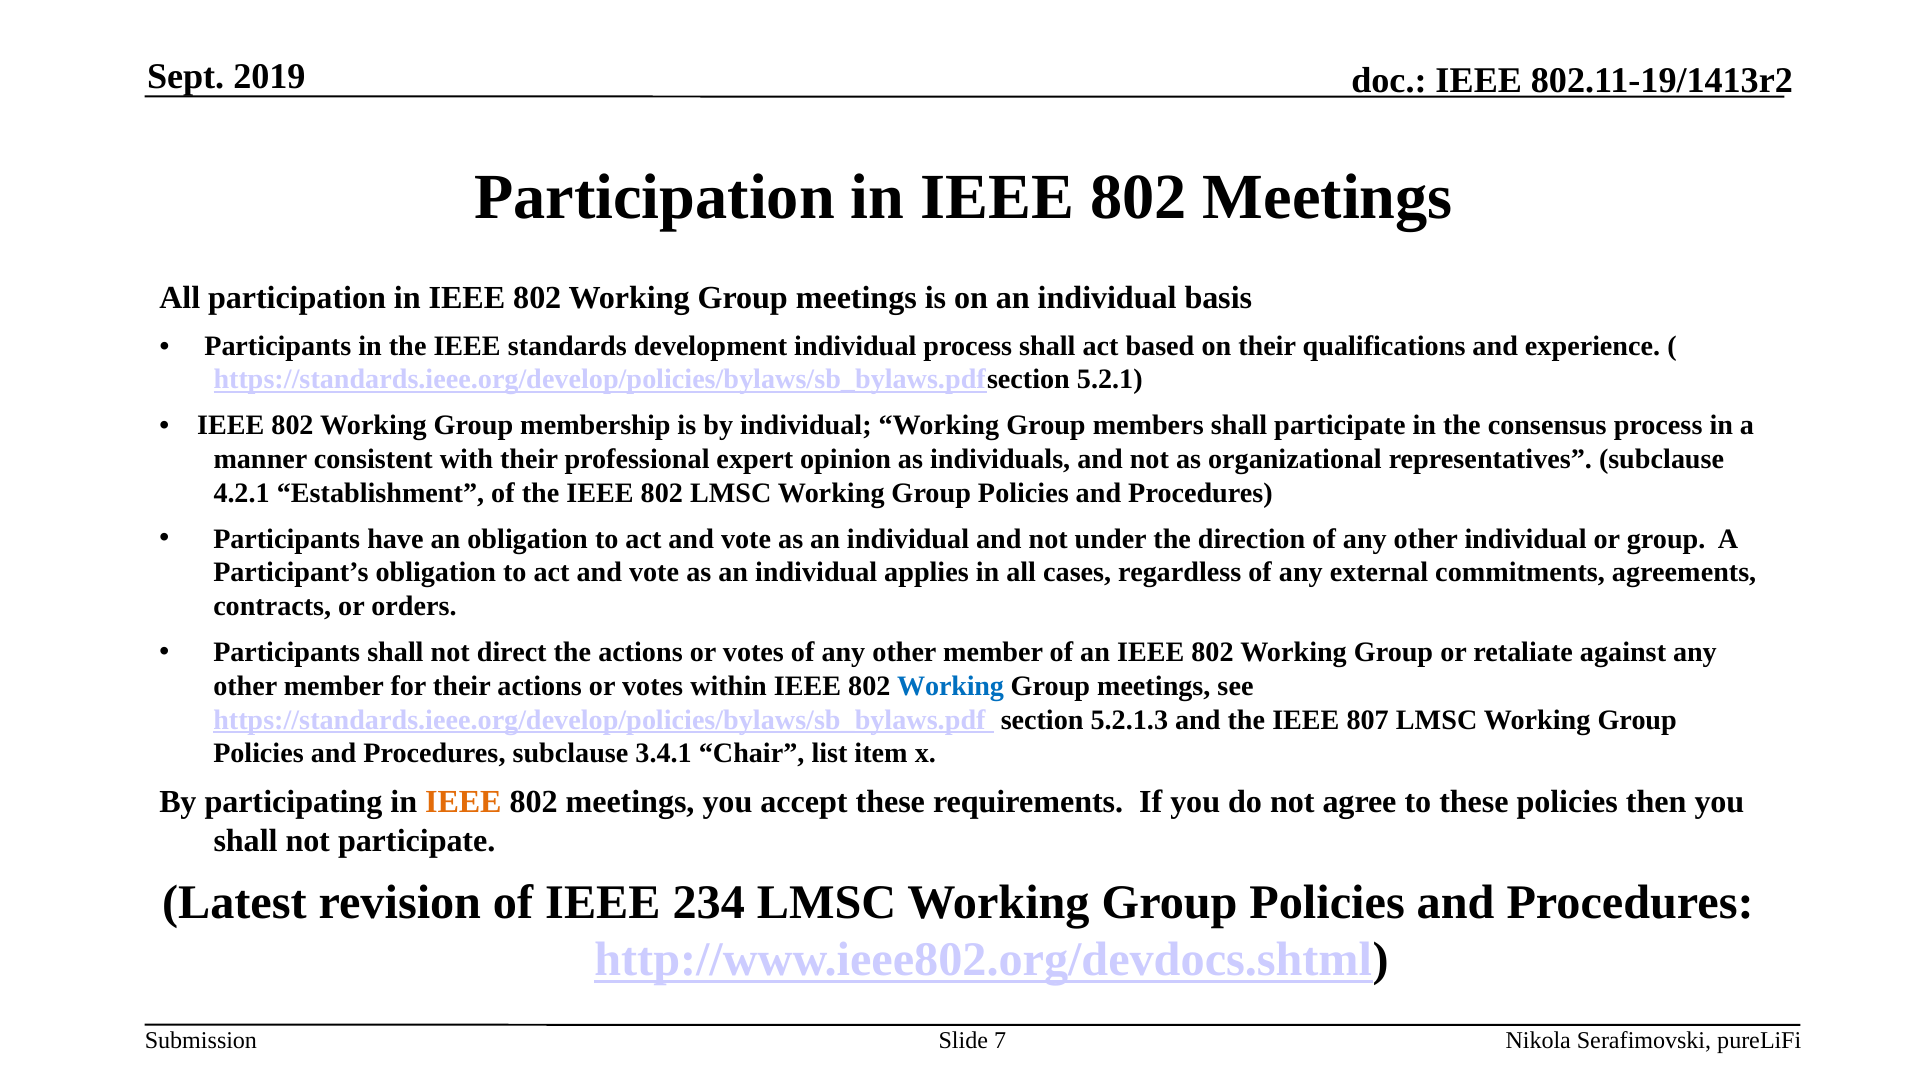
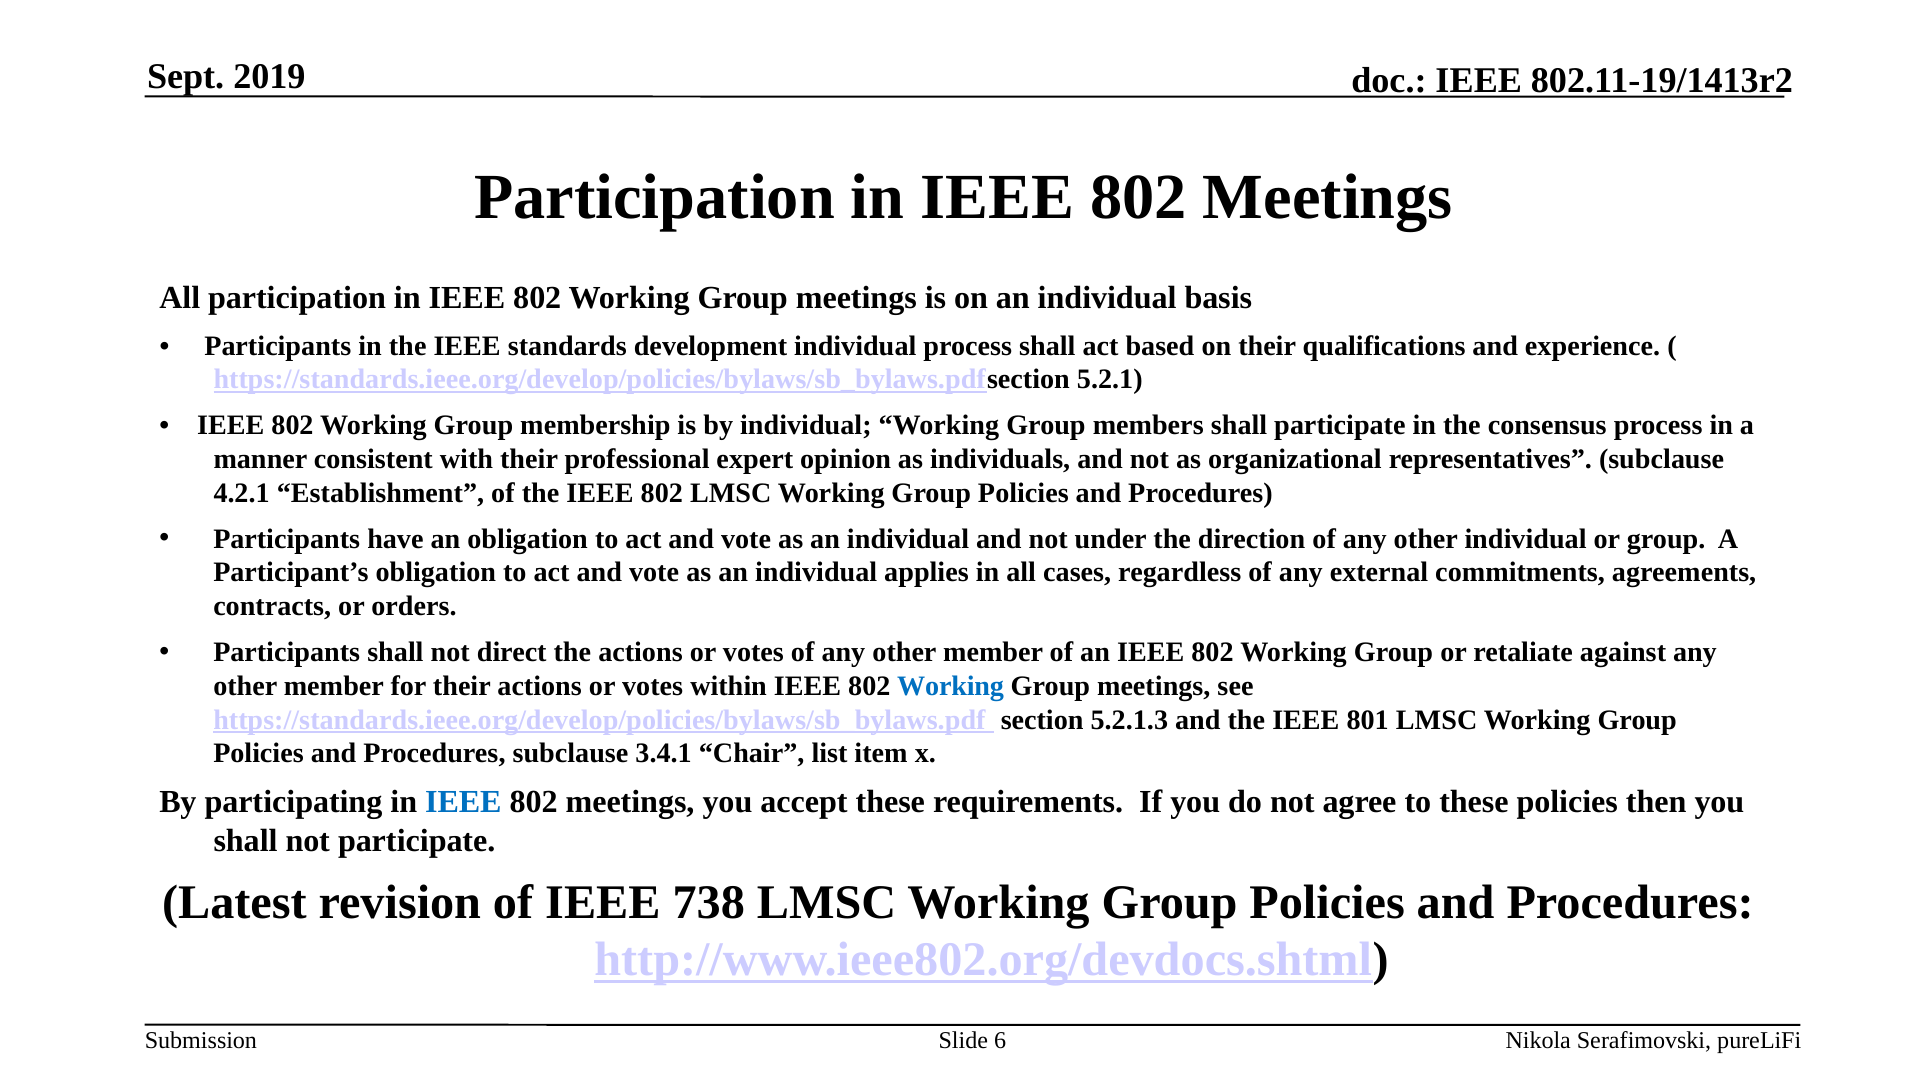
807: 807 -> 801 (1368, 720)
IEEE colour: orange -> blue (463, 802)
234: 234 -> 738 (709, 902)
7: 7 -> 6 (1000, 1041)
